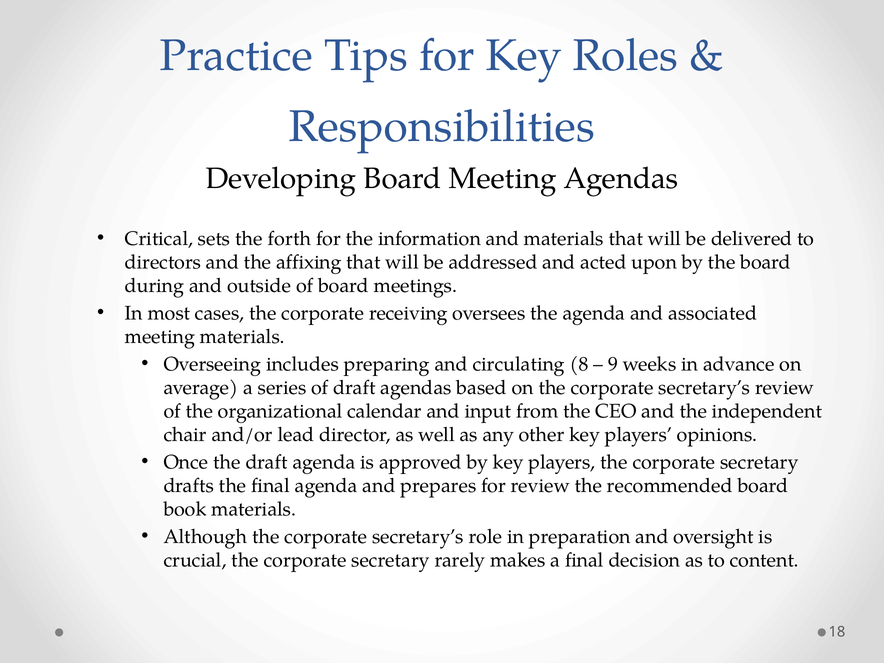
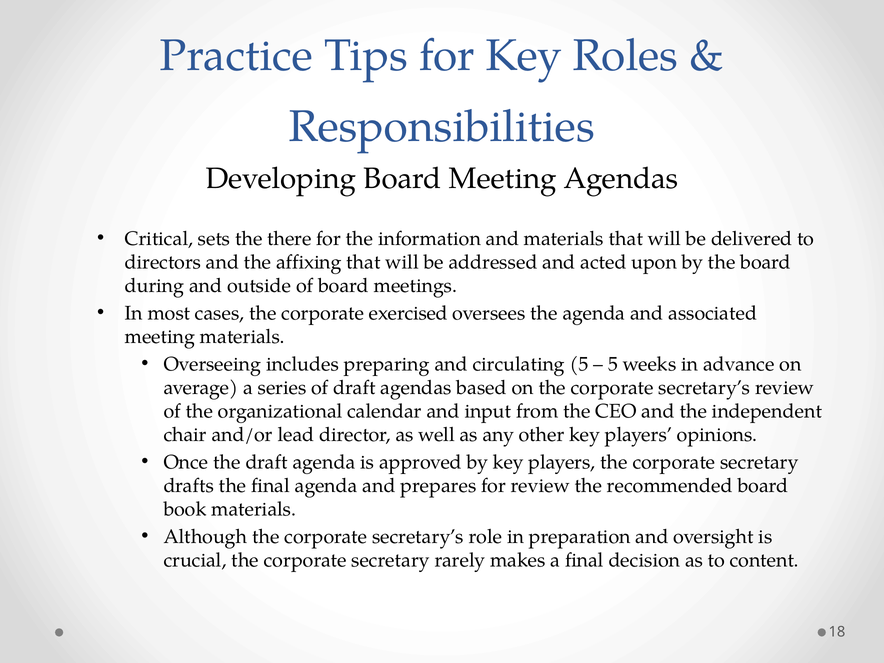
forth: forth -> there (289, 239)
receiving: receiving -> exercised (408, 313)
circulating 8: 8 -> 5 (579, 364)
9: 9 -> 5 (613, 364)
